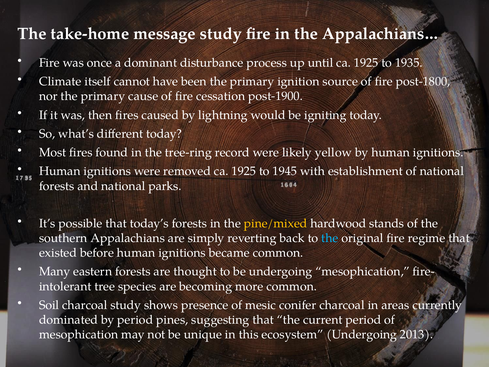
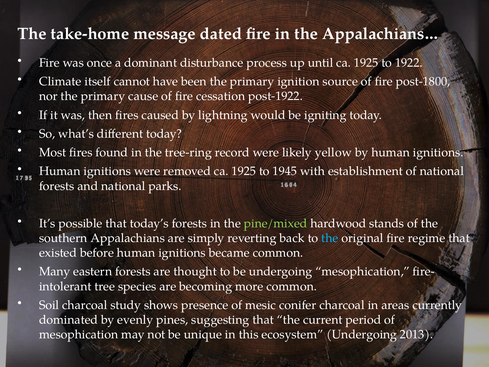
message study: study -> dated (221, 34)
1935: 1935 -> 1922 (409, 63)
post-1900: post-1900 -> post-1922 (276, 96)
pine/mixed colour: yellow -> light green (276, 223)
by period: period -> evenly (135, 320)
